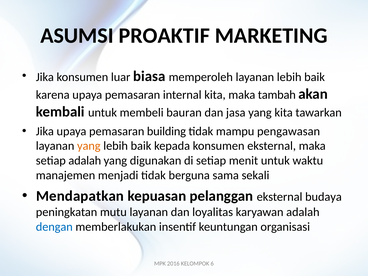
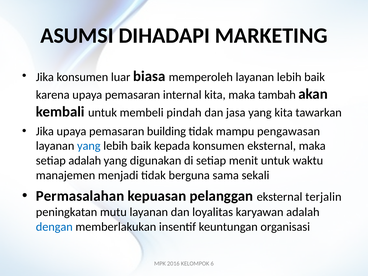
PROAKTIF: PROAKTIF -> DIHADAPI (164, 36)
bauran: bauran -> pindah (184, 113)
yang colour: orange -> blue (89, 146)
Mendapatkan: Mendapatkan -> Permasalahan (80, 196)
budaya: budaya -> terjalin (323, 197)
